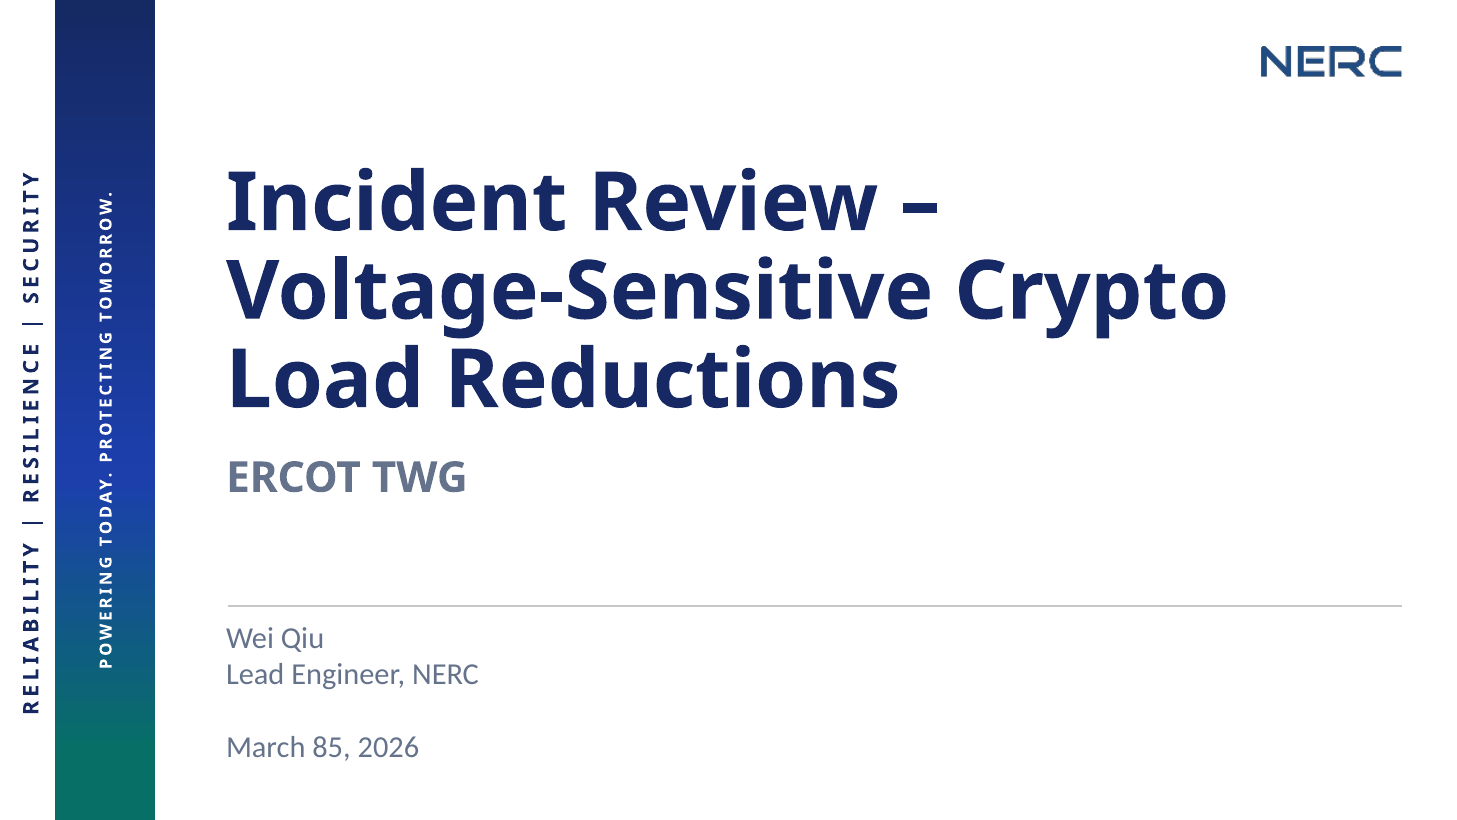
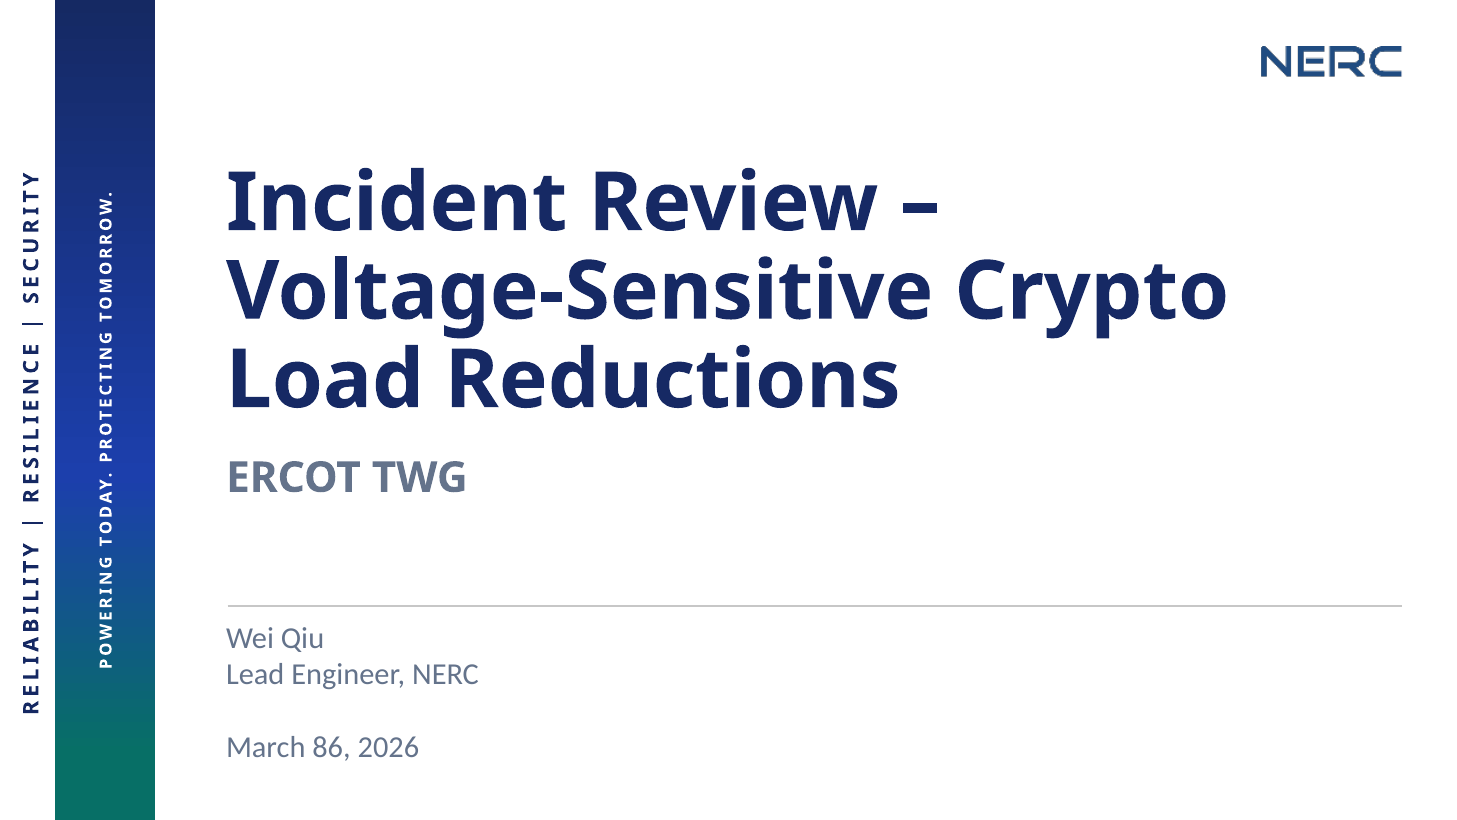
85: 85 -> 86 (331, 747)
